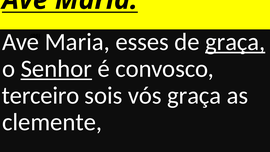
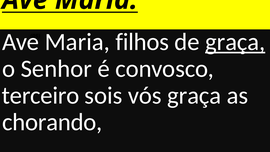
esses: esses -> filhos (142, 42)
Senhor underline: present -> none (56, 69)
clemente: clemente -> chorando (52, 122)
